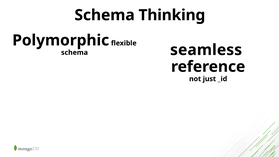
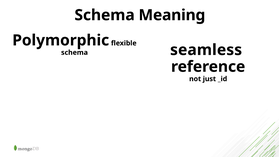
Thinking: Thinking -> Meaning (172, 15)
